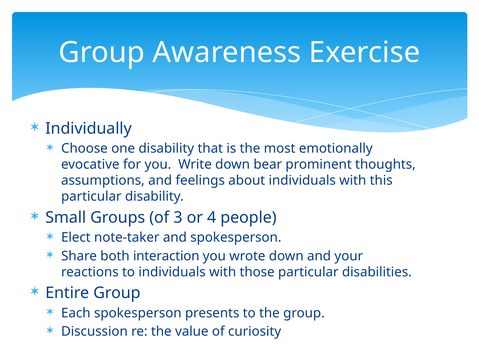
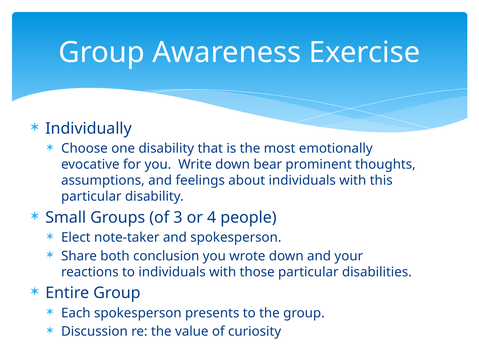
interaction: interaction -> conclusion (166, 256)
